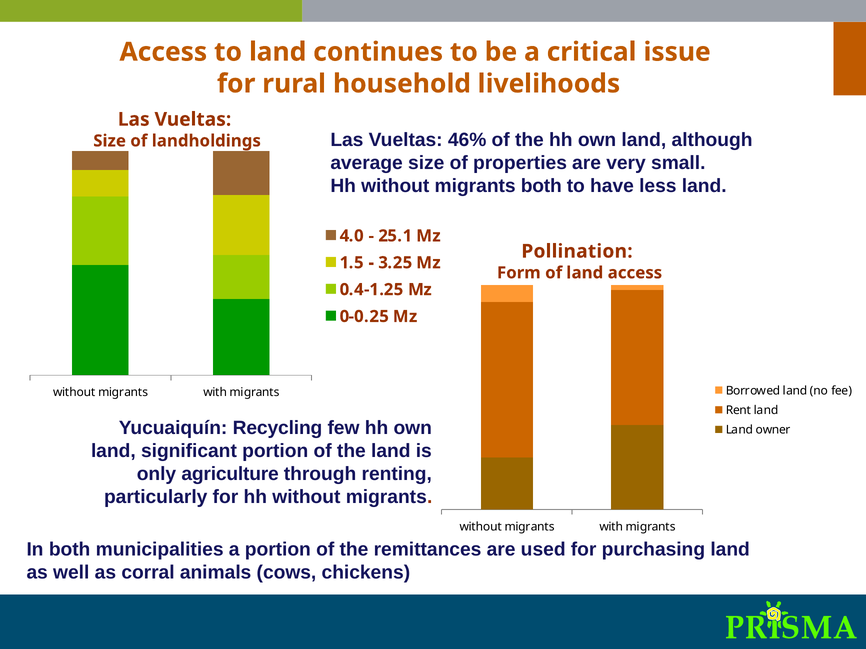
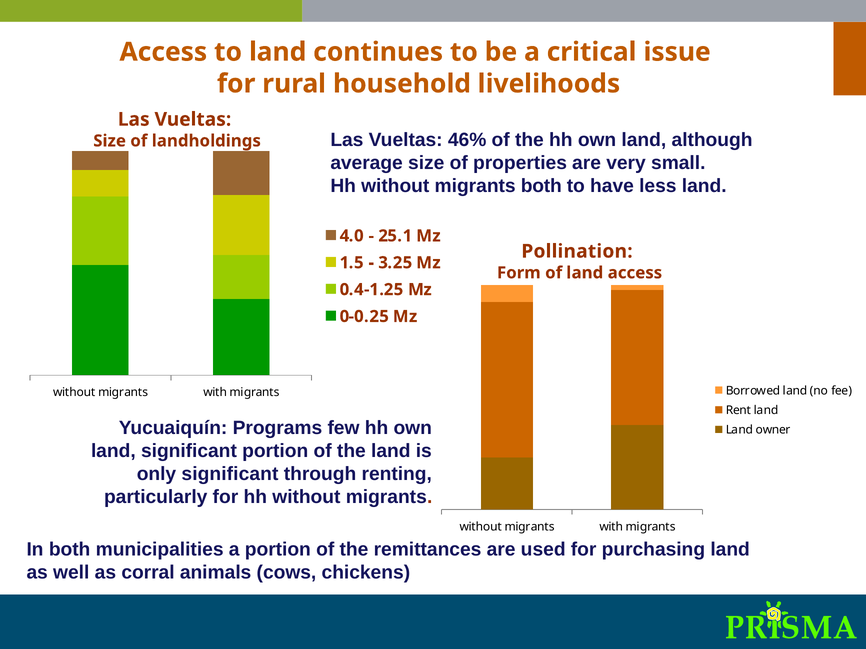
Recycling: Recycling -> Programs (277, 428)
only agriculture: agriculture -> significant (230, 474)
